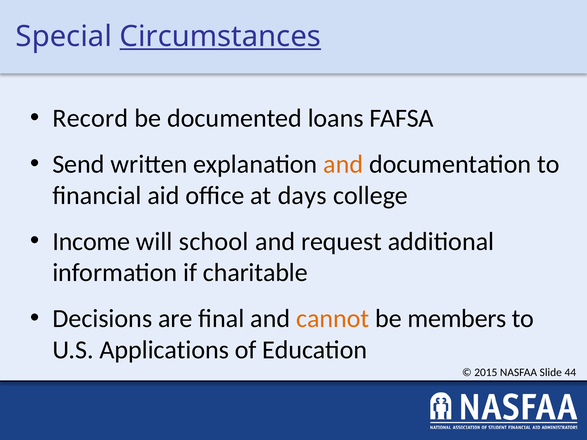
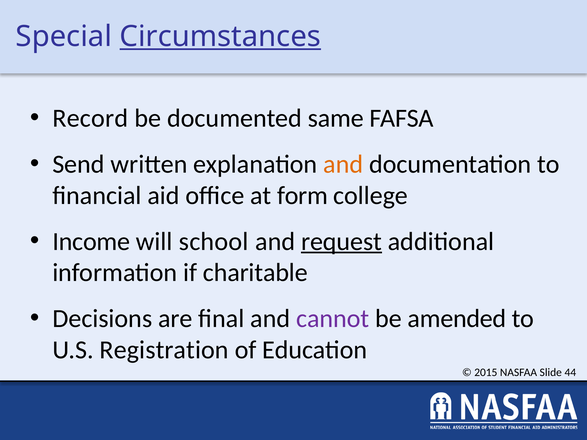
loans: loans -> same (336, 118)
days: days -> form (302, 196)
request underline: none -> present (342, 242)
cannot colour: orange -> purple (333, 319)
members: members -> amended (457, 319)
Applications: Applications -> Registration (164, 350)
